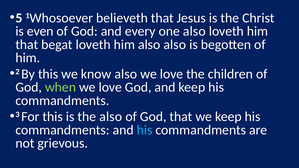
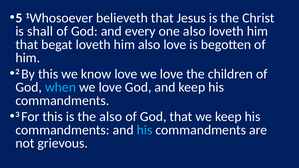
even: even -> shall (40, 31)
also also: also -> love (175, 45)
know also: also -> love (126, 74)
when colour: light green -> light blue (61, 87)
